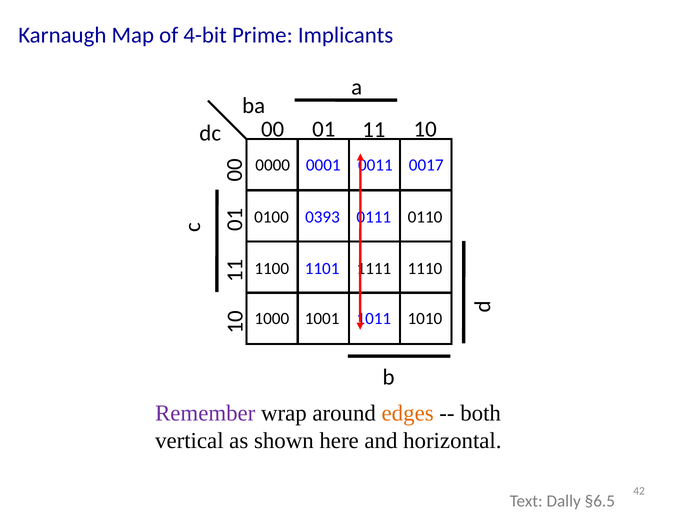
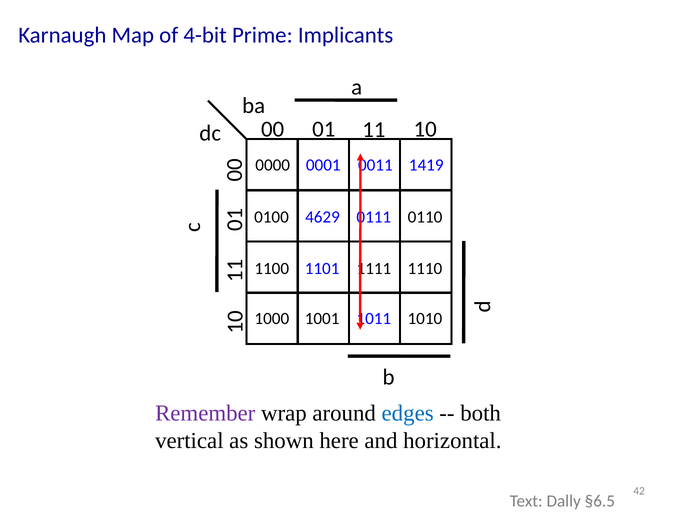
0017: 0017 -> 1419 (426, 165)
0393: 0393 -> 4629 (322, 217)
edges colour: orange -> blue (408, 414)
